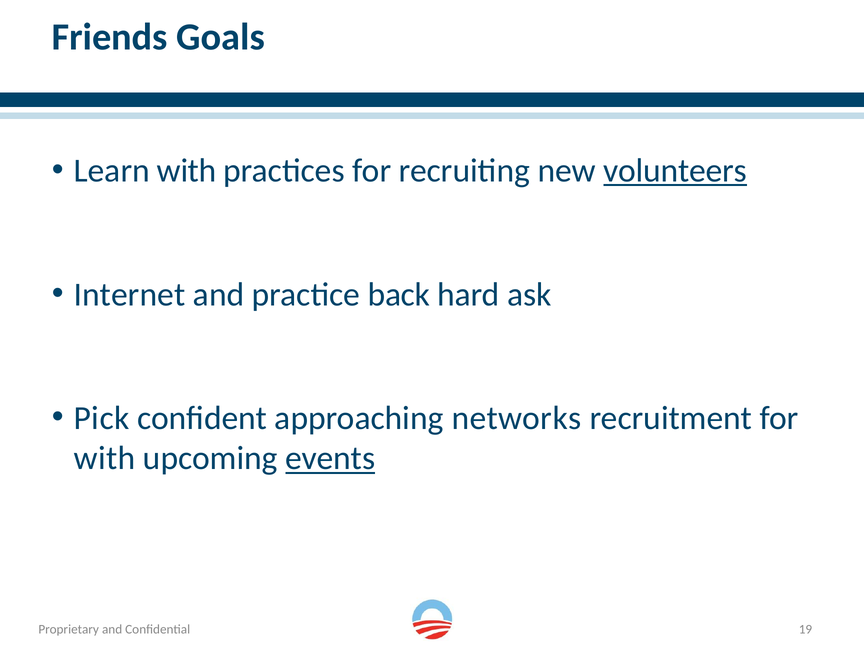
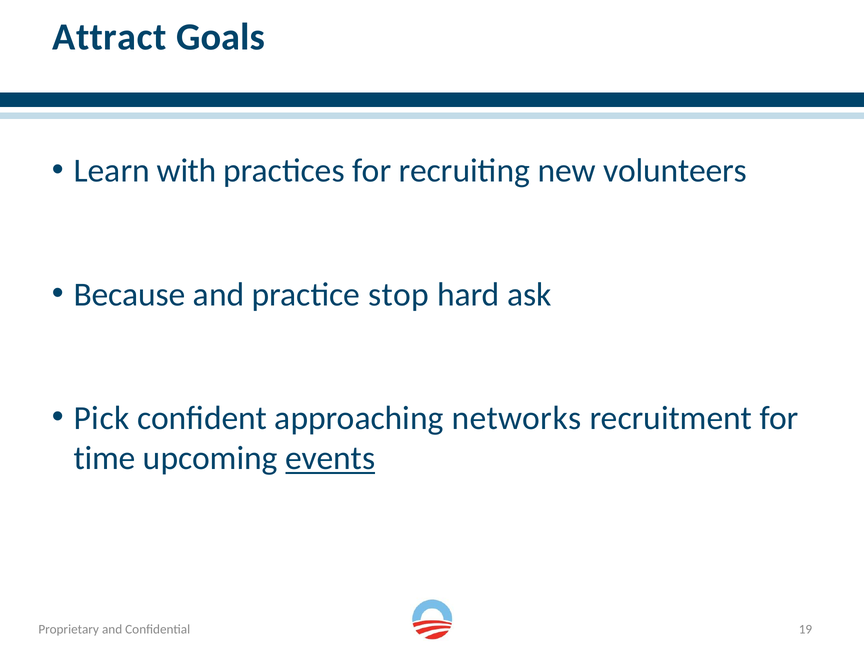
Friends: Friends -> Attract (109, 37)
volunteers underline: present -> none (675, 171)
Internet: Internet -> Because (130, 294)
back: back -> stop (398, 294)
with: with -> time (105, 458)
